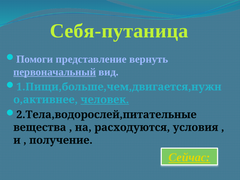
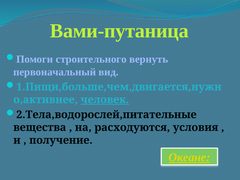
Себя-путаница: Себя-путаница -> Вами-путаница (119, 31)
представление: представление -> строительного (91, 59)
первоначальный underline: present -> none (55, 72)
Сейчас: Сейчас -> Океане (189, 157)
